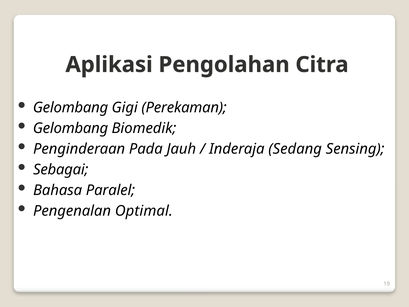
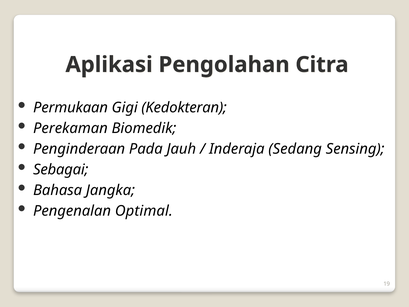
Gelombang: Gelombang -> Permukaan (71, 107)
Perekaman: Perekaman -> Kedokteran (184, 107)
Gelombang: Gelombang -> Perekaman (70, 128)
Paralel: Paralel -> Jangka (110, 190)
